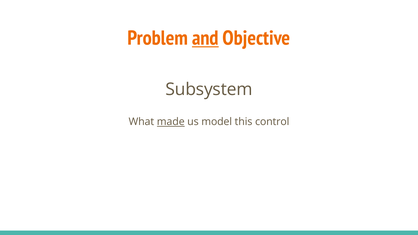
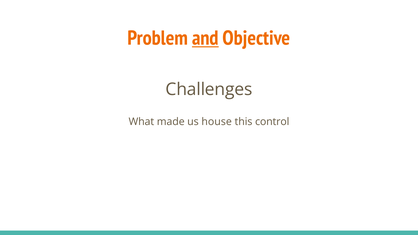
Subsystem: Subsystem -> Challenges (209, 89)
made underline: present -> none (171, 122)
model: model -> house (217, 122)
